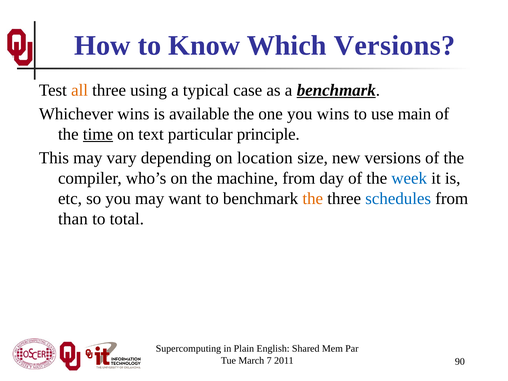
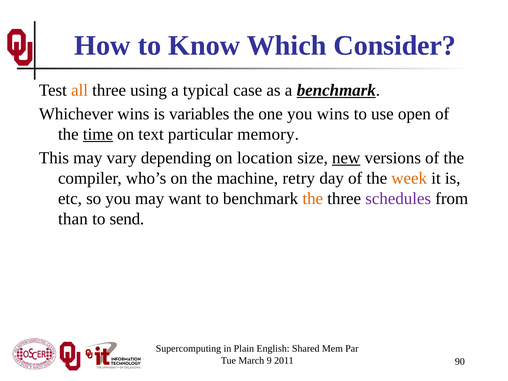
Which Versions: Versions -> Consider (395, 46)
available: available -> variables (199, 114)
main: main -> open (414, 114)
principle: principle -> memory (268, 134)
new underline: none -> present (346, 158)
machine from: from -> retry (299, 178)
week colour: blue -> orange (409, 178)
schedules colour: blue -> purple (398, 198)
total: total -> send (127, 219)
7: 7 -> 9 (269, 360)
